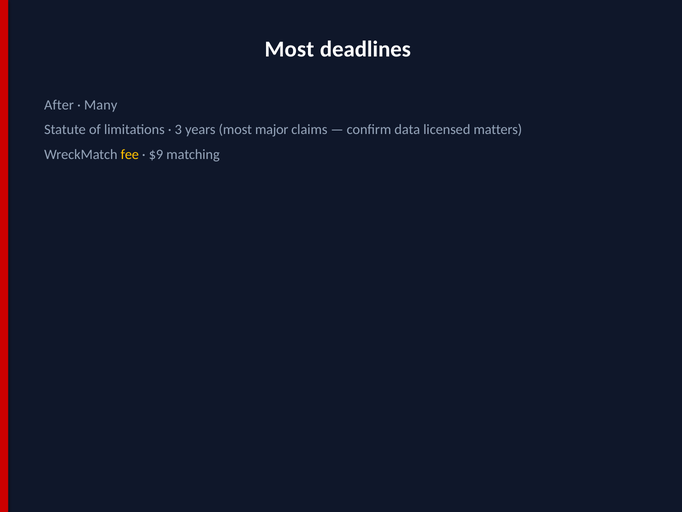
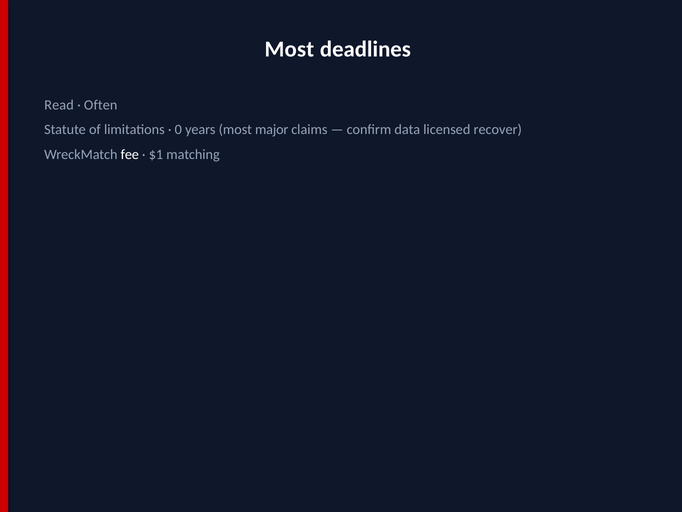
After: After -> Read (59, 105)
Many: Many -> Often (101, 105)
3: 3 -> 0 (178, 130)
matters: matters -> recover (498, 130)
fee colour: yellow -> white (130, 154)
$9: $9 -> $1 (156, 154)
